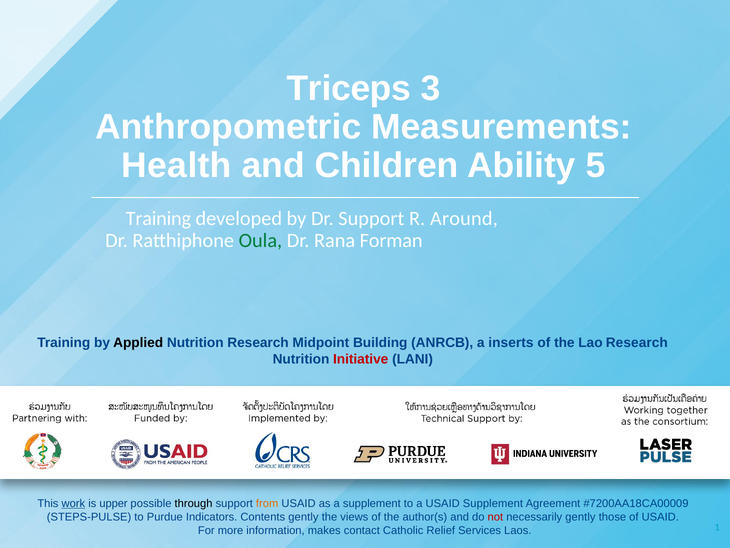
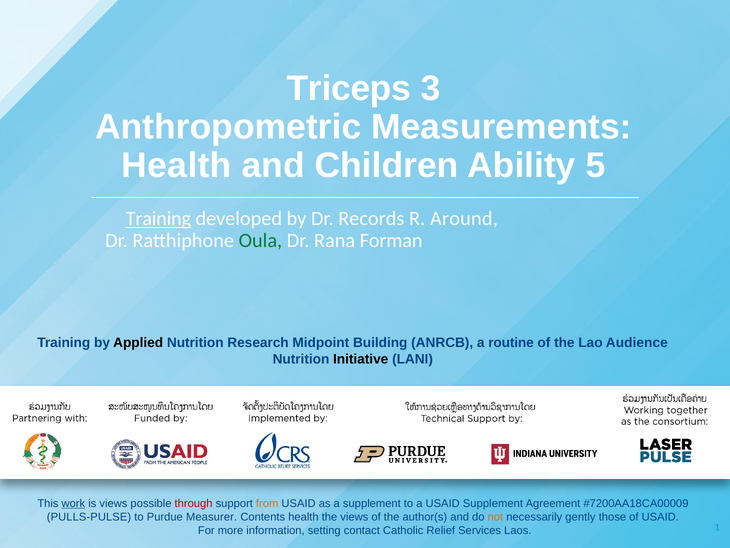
Training underline: none -> present (158, 218)
Dr Support: Support -> Records (371, 218)
inserts: inserts -> routine (511, 342)
Lao Research: Research -> Audience (637, 342)
Initiative colour: red -> black (361, 359)
is upper: upper -> views (113, 503)
through colour: black -> red (194, 503)
STEPS-PULSE: STEPS-PULSE -> PULLS-PULSE (89, 517)
Indicators: Indicators -> Measurer (212, 517)
Contents gently: gently -> health (303, 517)
not colour: red -> orange (495, 517)
makes: makes -> setting (324, 530)
